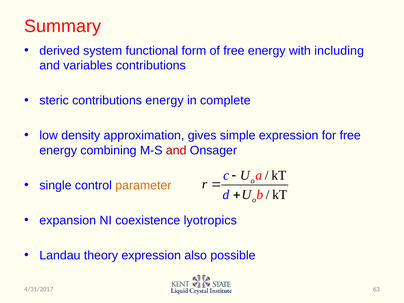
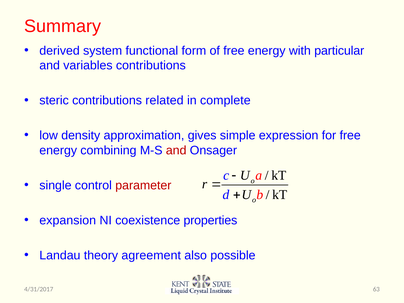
including: including -> particular (339, 51)
contributions energy: energy -> related (164, 100)
parameter colour: orange -> red (143, 185)
lyotropics: lyotropics -> properties (210, 220)
theory expression: expression -> agreement (151, 255)
